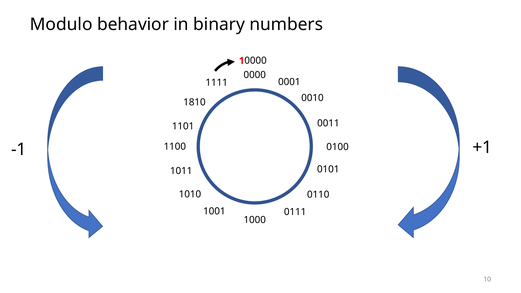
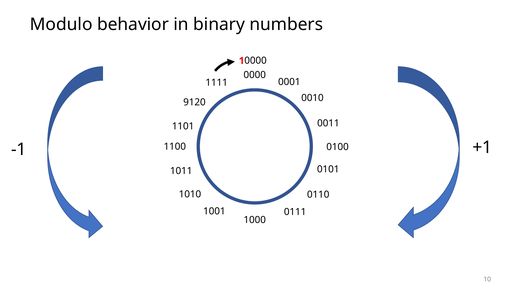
1810: 1810 -> 9120 (194, 102)
